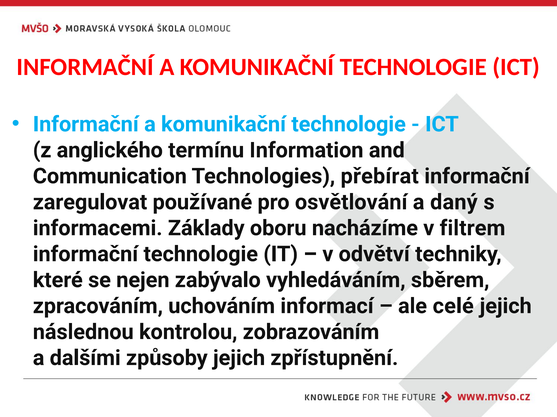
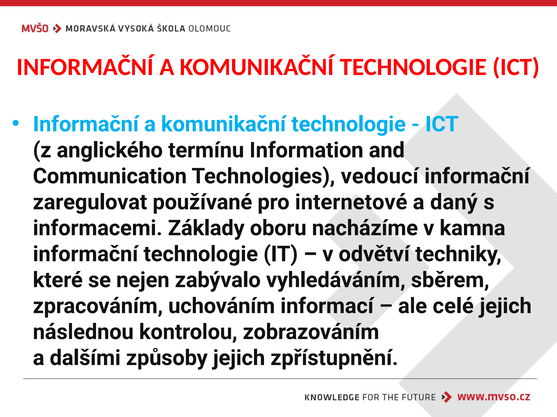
přebírat: přebírat -> vedoucí (380, 176)
osvětlování: osvětlování -> internetové (351, 202)
filtrem: filtrem -> kamna (473, 229)
